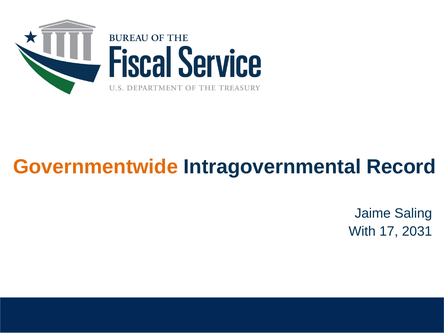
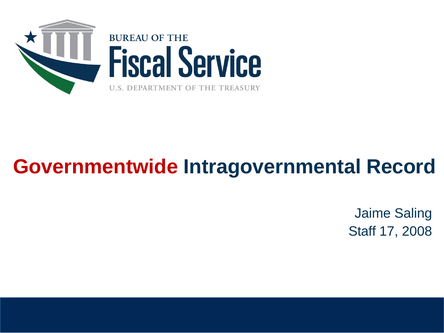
Governmentwide colour: orange -> red (96, 167)
With: With -> Staff (362, 231)
2031: 2031 -> 2008 (417, 231)
